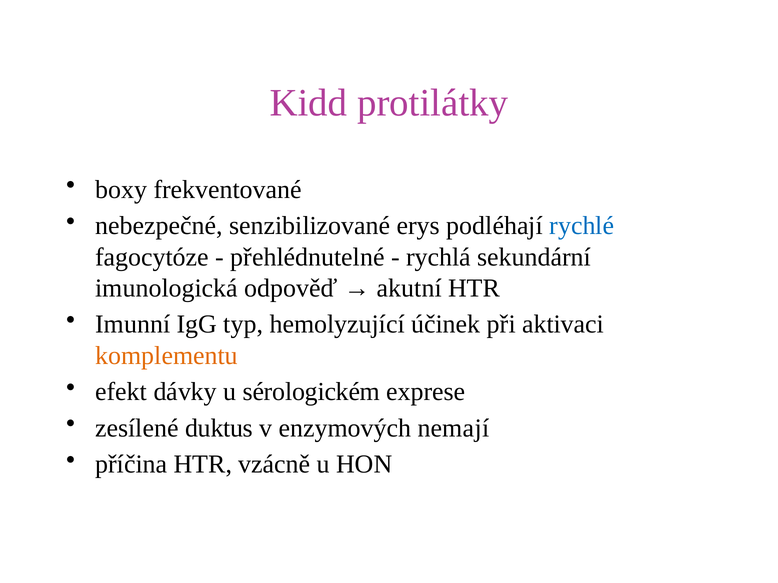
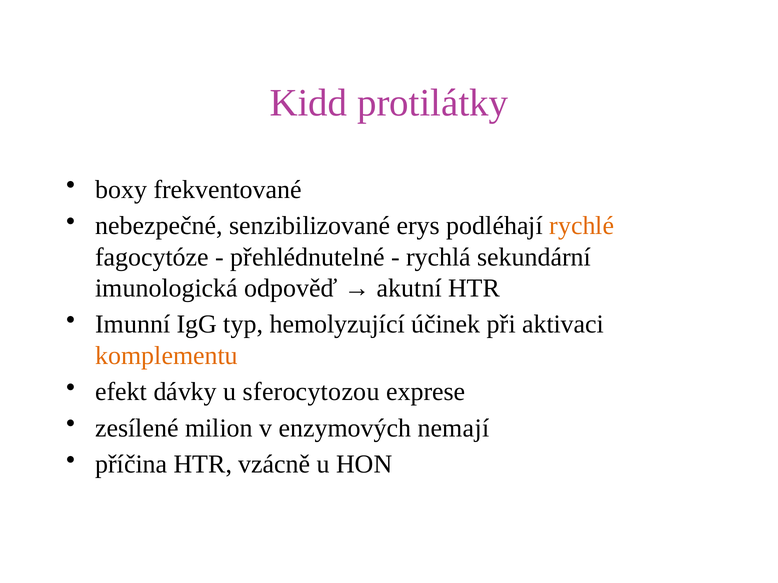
rychlé colour: blue -> orange (582, 226)
sérologickém: sérologickém -> sferocytozou (311, 392)
duktus: duktus -> milion (219, 428)
